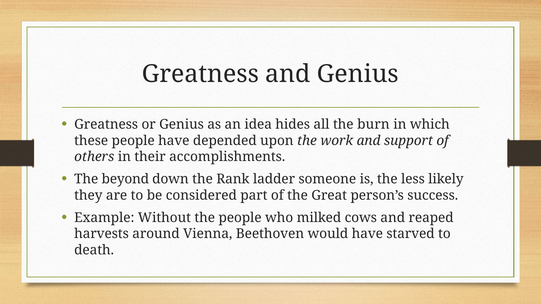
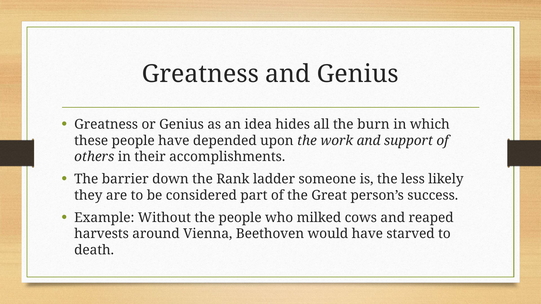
beyond: beyond -> barrier (125, 179)
